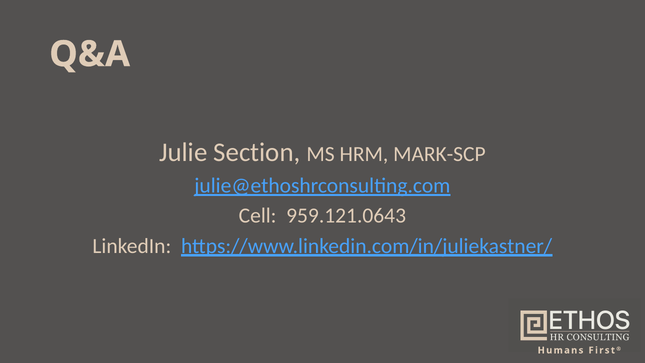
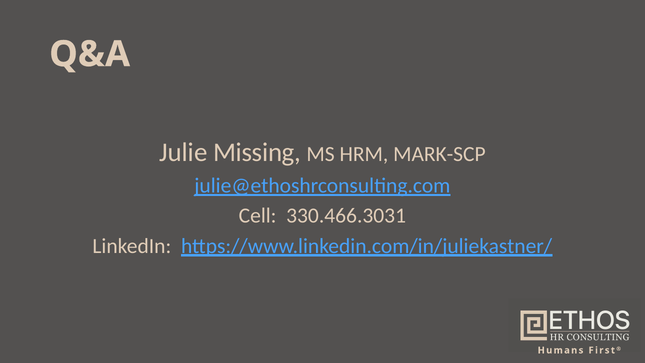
Section: Section -> Missing (257, 152)
959.121.0643: 959.121.0643 -> 330.466.3031 (346, 216)
